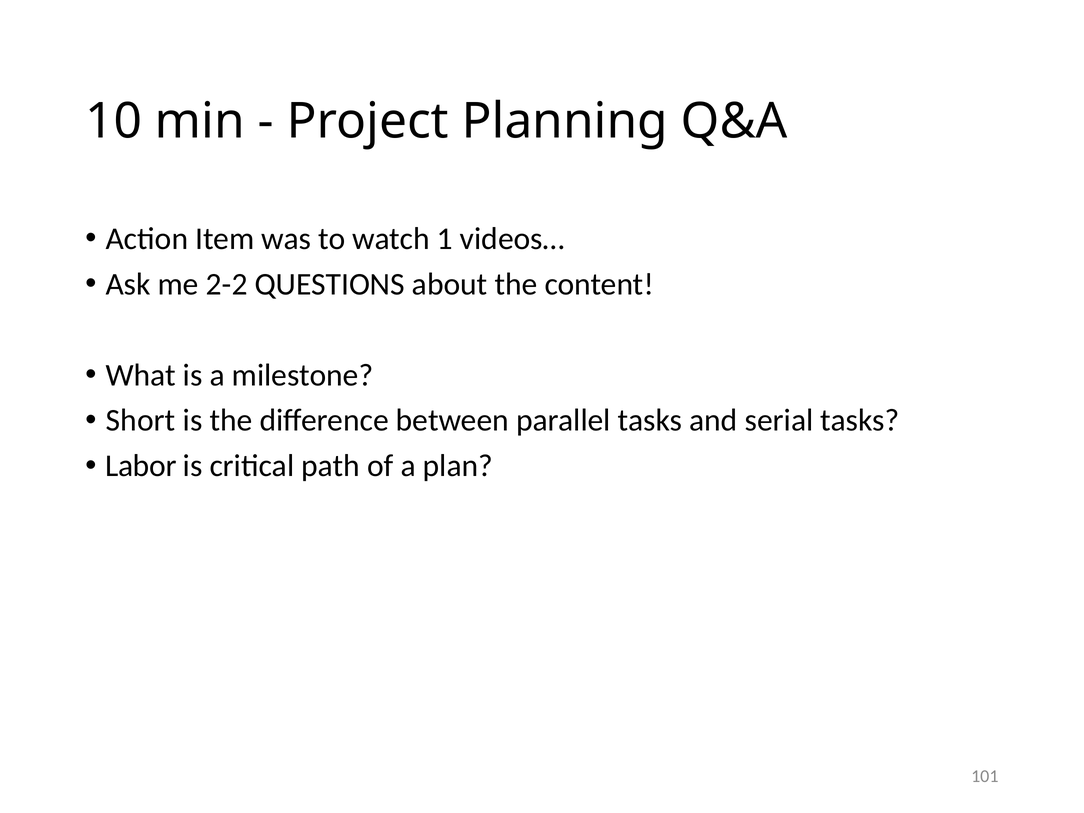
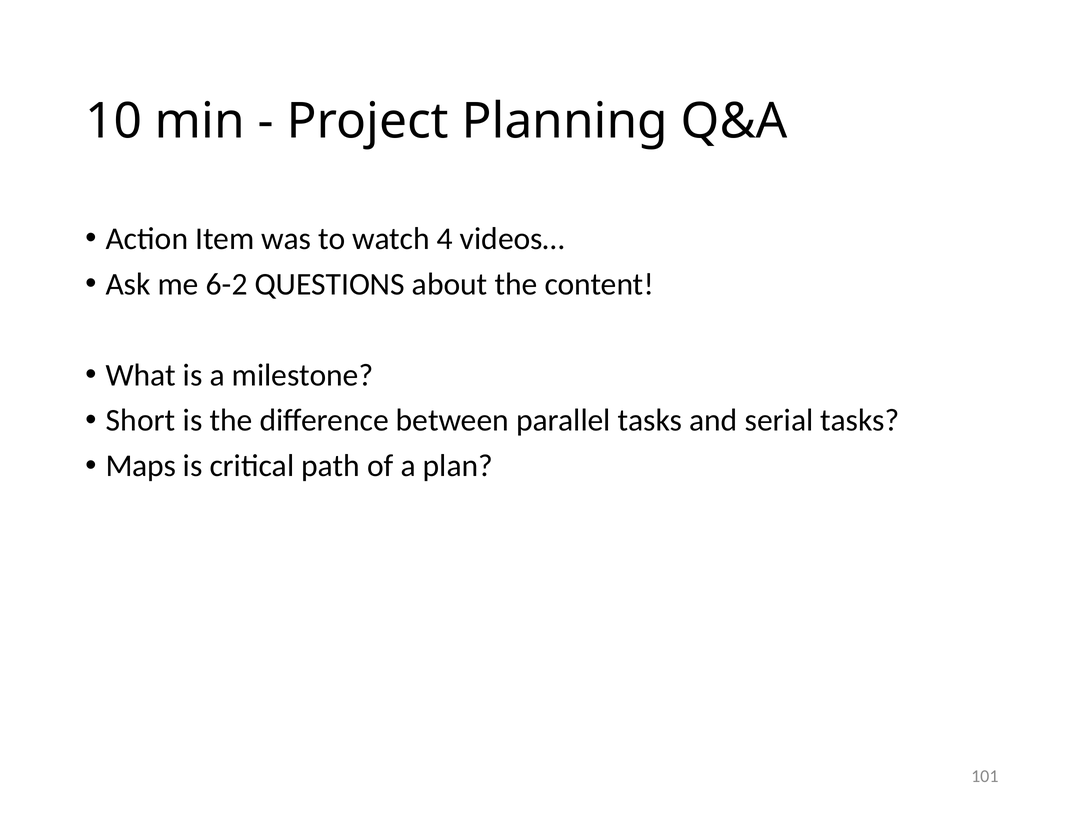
1: 1 -> 4 (445, 239)
2-2: 2-2 -> 6-2 (227, 284)
Labor: Labor -> Maps (141, 466)
